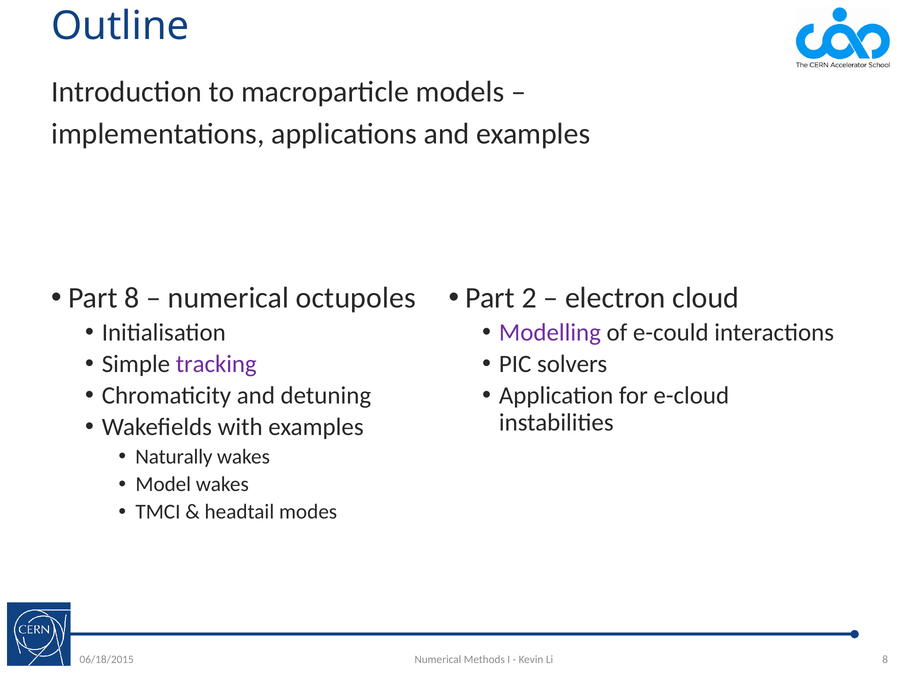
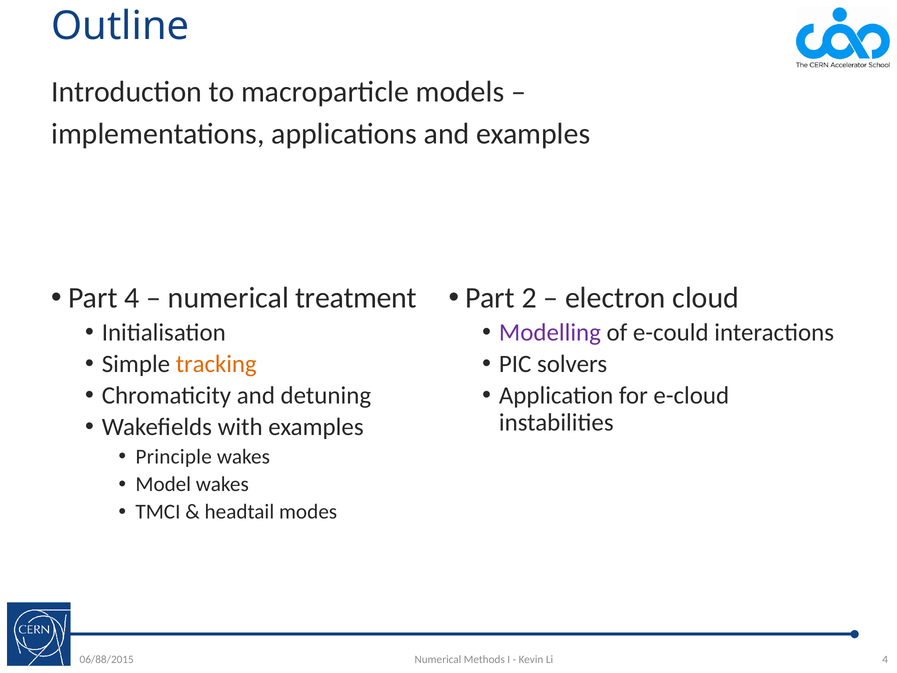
Part 8: 8 -> 4 (132, 298)
octupoles: octupoles -> treatment (356, 298)
tracking colour: purple -> orange (216, 364)
Naturally: Naturally -> Principle (174, 457)
06/18/2015: 06/18/2015 -> 06/88/2015 (107, 659)
Li 8: 8 -> 4 (885, 659)
